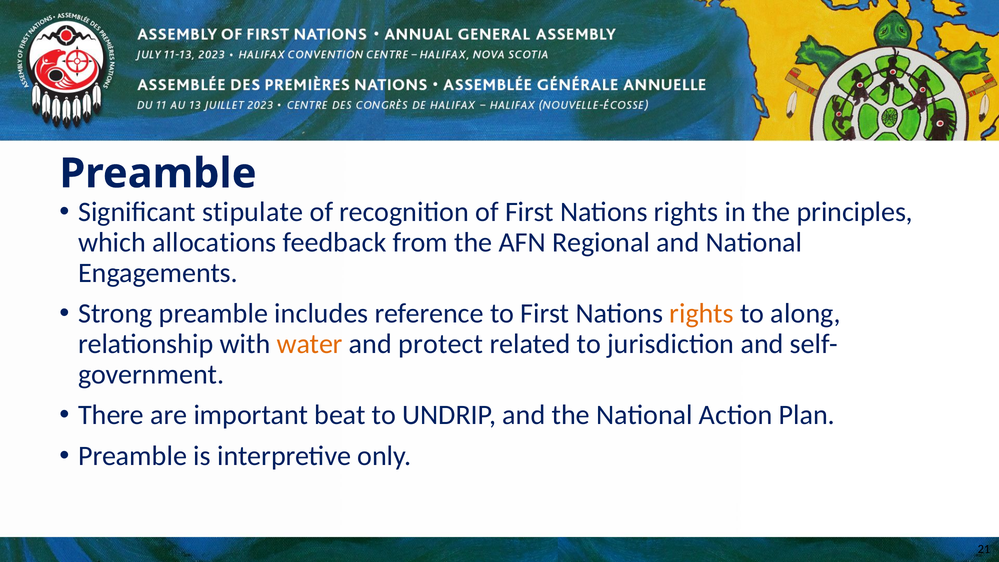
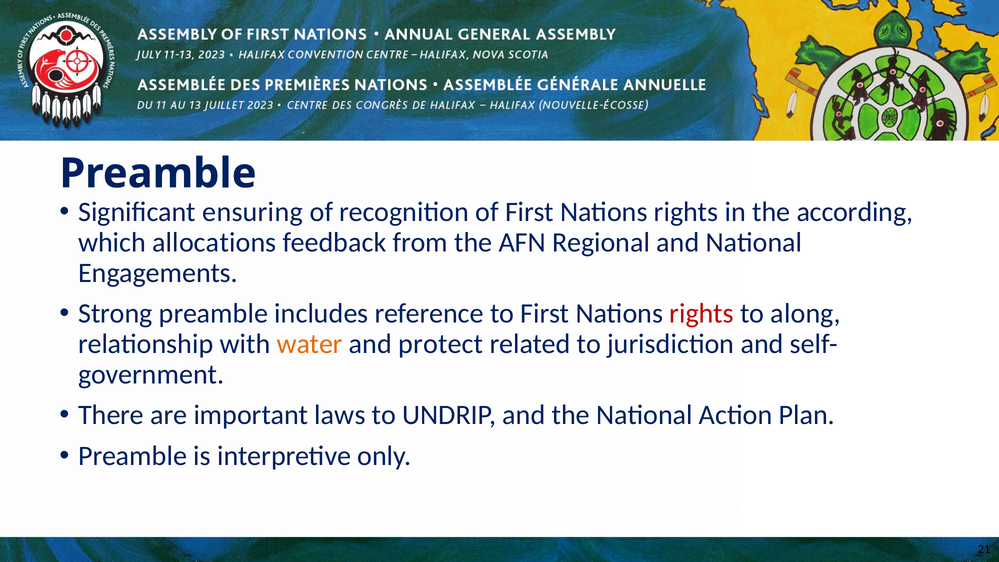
stipulate: stipulate -> ensuring (253, 212)
principles: principles -> according (855, 212)
rights colour: orange -> red (702, 314)
beat: beat -> laws (340, 415)
